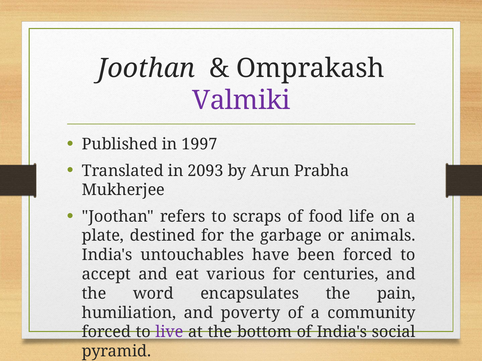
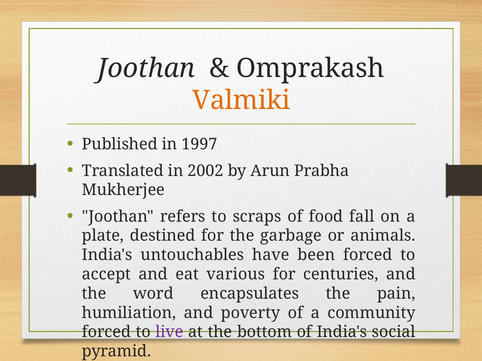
Valmiki colour: purple -> orange (241, 101)
2093: 2093 -> 2002 (206, 171)
life: life -> fall (362, 217)
